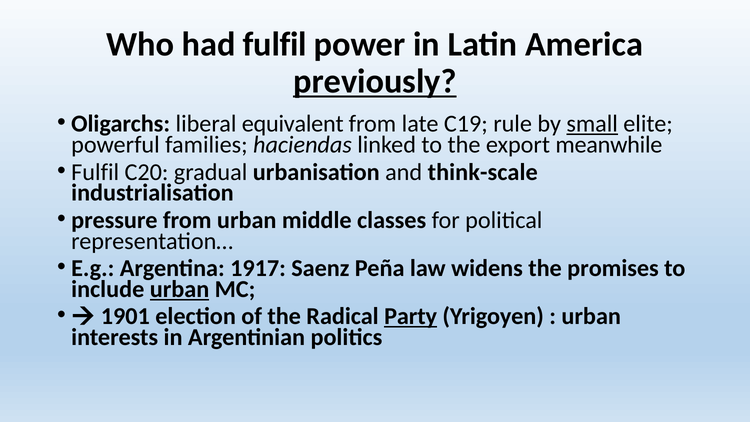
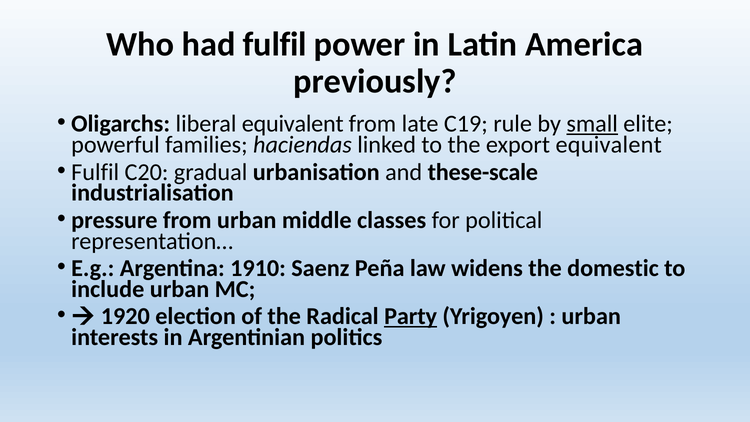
previously underline: present -> none (375, 82)
export meanwhile: meanwhile -> equivalent (609, 145)
think-scale: think-scale -> these-scale (483, 172)
1917: 1917 -> 1910 (258, 268)
promises: promises -> domestic (613, 268)
urban underline: present -> none (180, 289)
1901: 1901 -> 1920 (125, 316)
